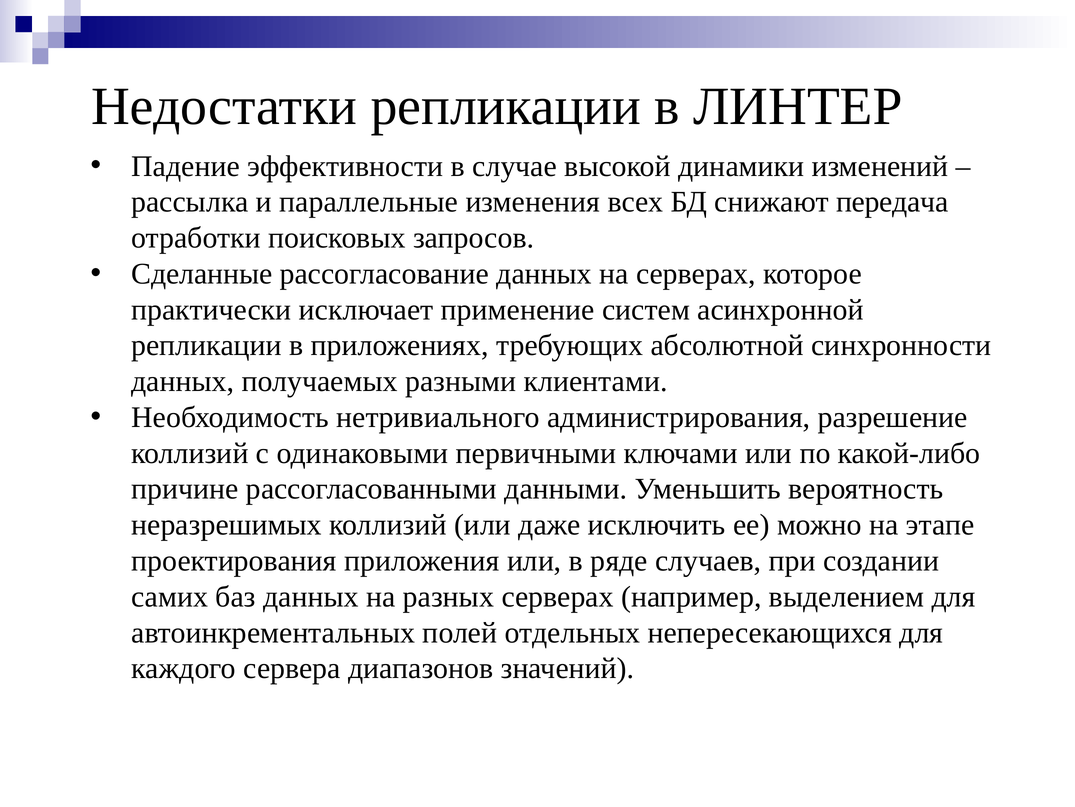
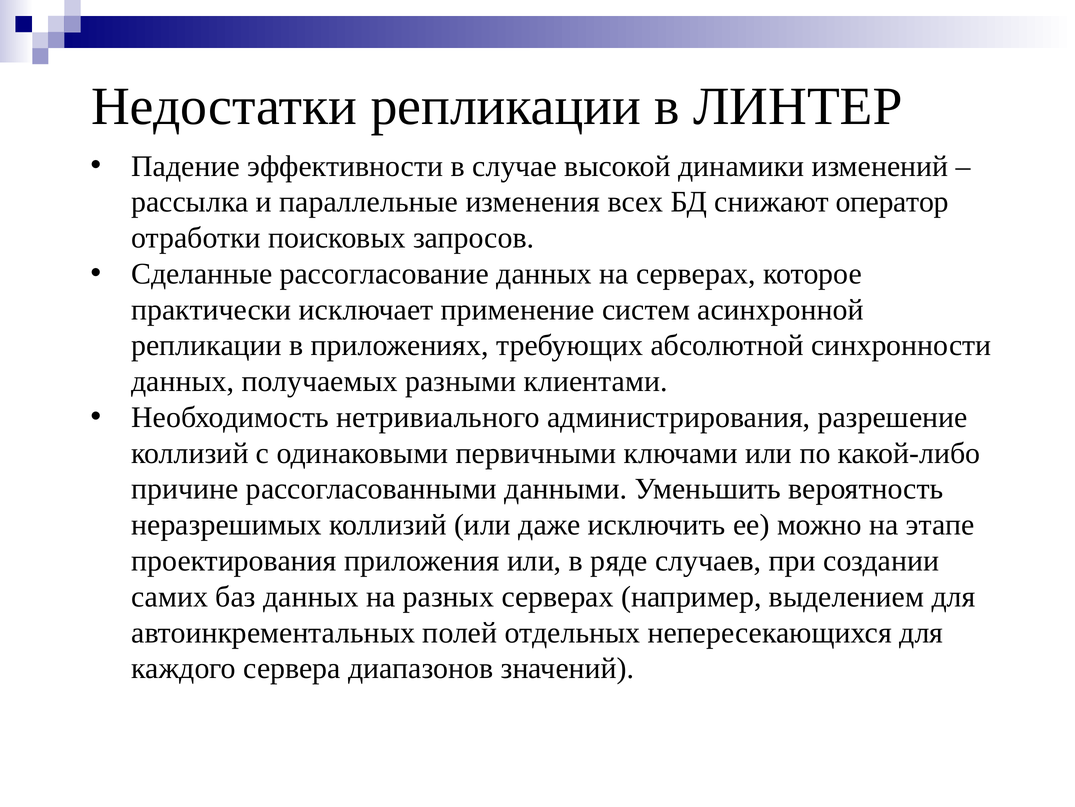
передача: передача -> оператор (892, 202)
